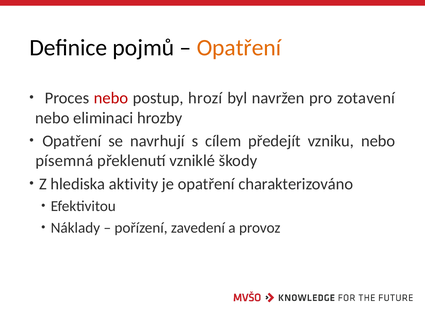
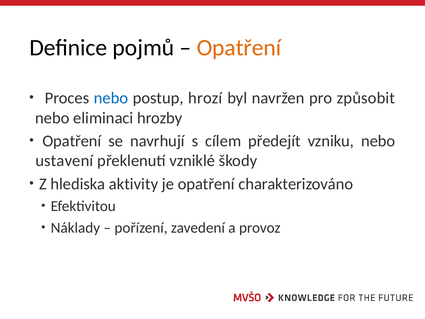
nebo colour: red -> blue (111, 98)
zotavení: zotavení -> způsobit (366, 98)
písemná: písemná -> ustavení (64, 161)
